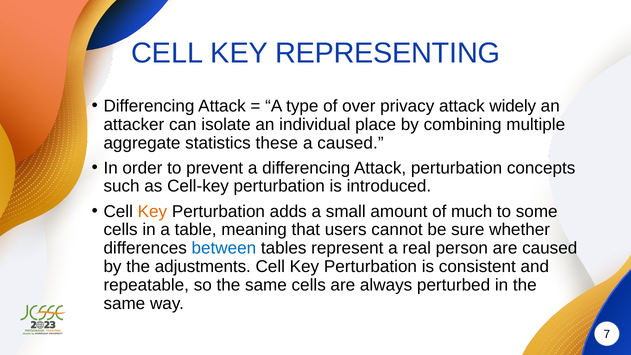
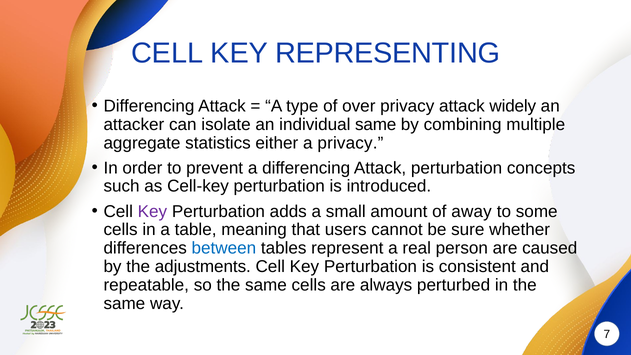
individual place: place -> same (376, 124)
these: these -> either (277, 143)
a caused: caused -> privacy (350, 143)
Key colour: orange -> purple (152, 211)
much: much -> away (472, 211)
